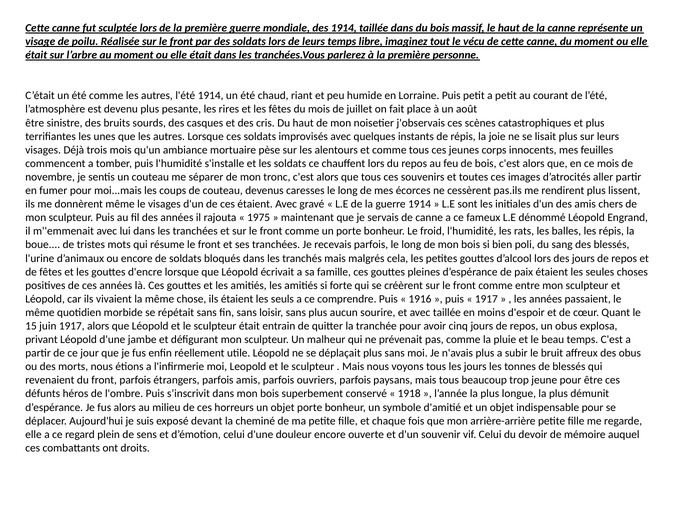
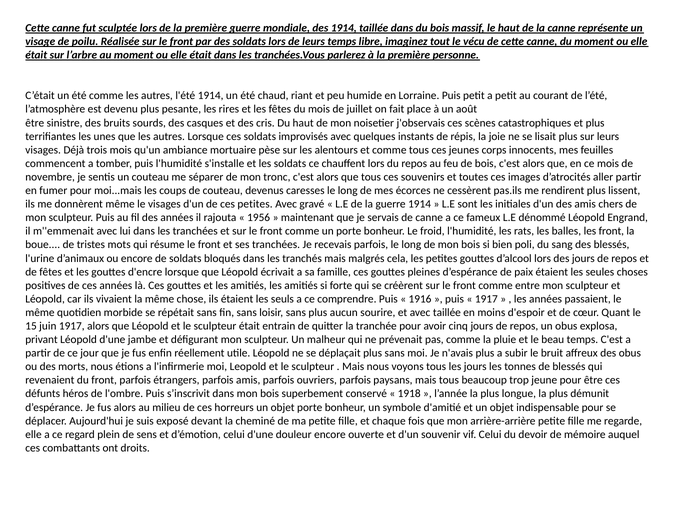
ces étaient: étaient -> petites (255, 204)
1975: 1975 -> 1956 (259, 218)
les répis: répis -> front (611, 231)
